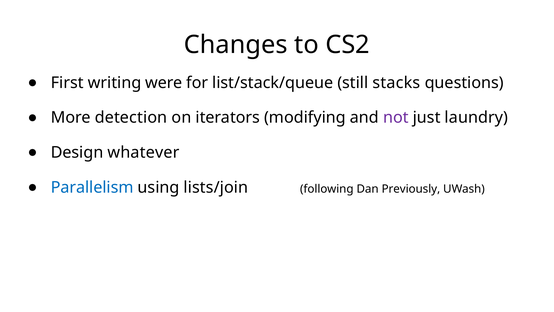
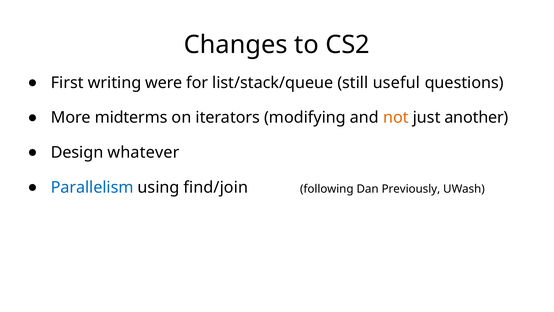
stacks: stacks -> useful (396, 83)
detection: detection -> midterms (131, 118)
not colour: purple -> orange (396, 118)
laundry: laundry -> another (476, 118)
lists/join: lists/join -> find/join (216, 187)
